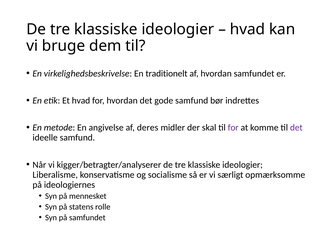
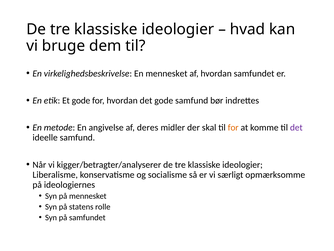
En traditionelt: traditionelt -> mennesket (167, 73)
Et hvad: hvad -> gode (81, 100)
for colour: purple -> orange (233, 127)
